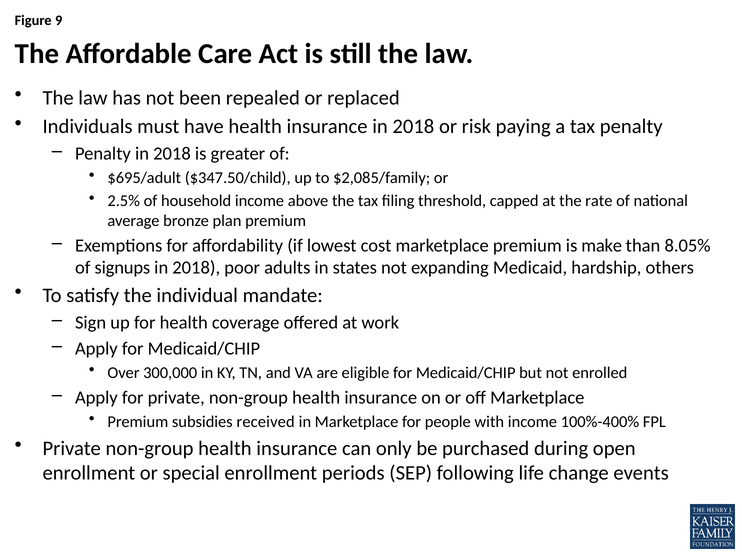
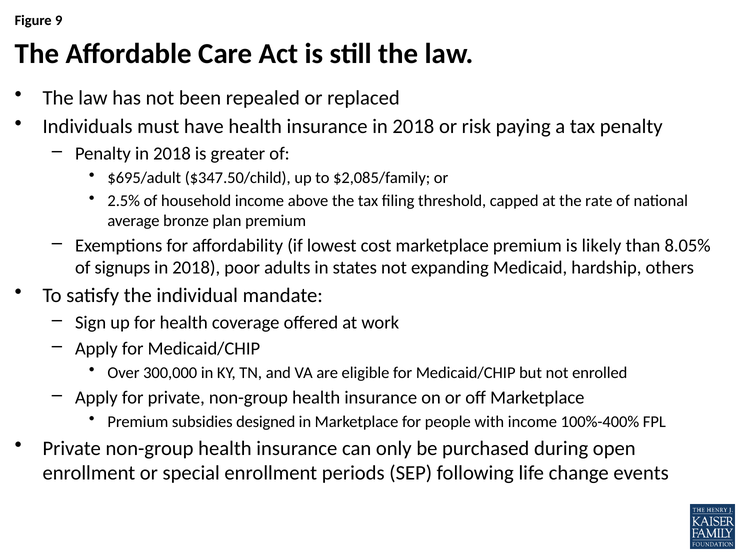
make: make -> likely (601, 246)
received: received -> designed (266, 422)
